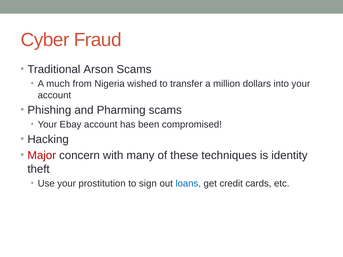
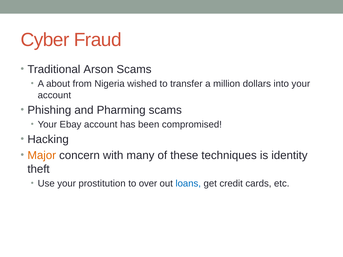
much: much -> about (58, 84)
Major colour: red -> orange (42, 156)
sign: sign -> over (148, 184)
